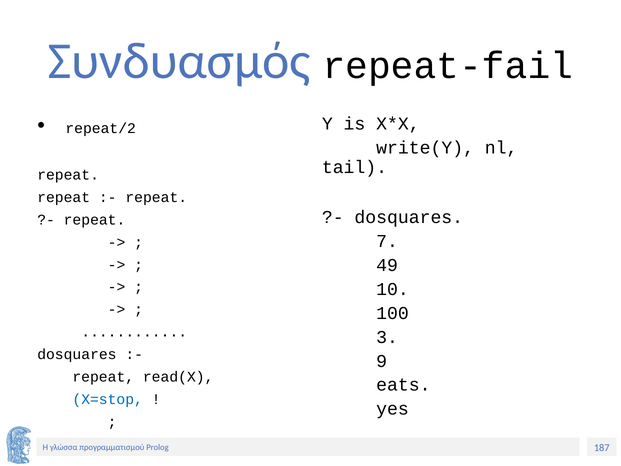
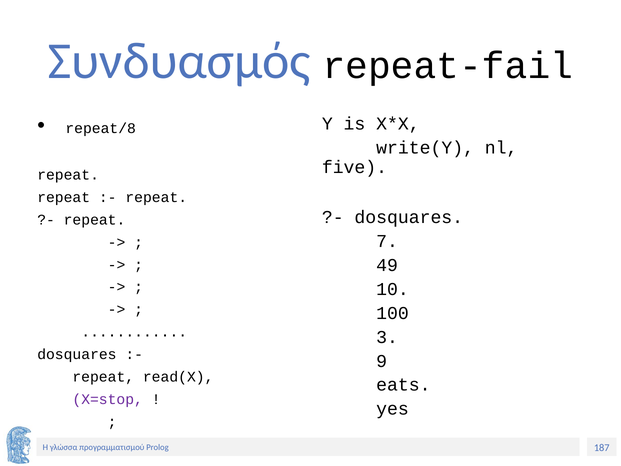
repeat/2: repeat/2 -> repeat/8 (101, 129)
tail: tail -> five (354, 167)
X=stop colour: blue -> purple (108, 399)
